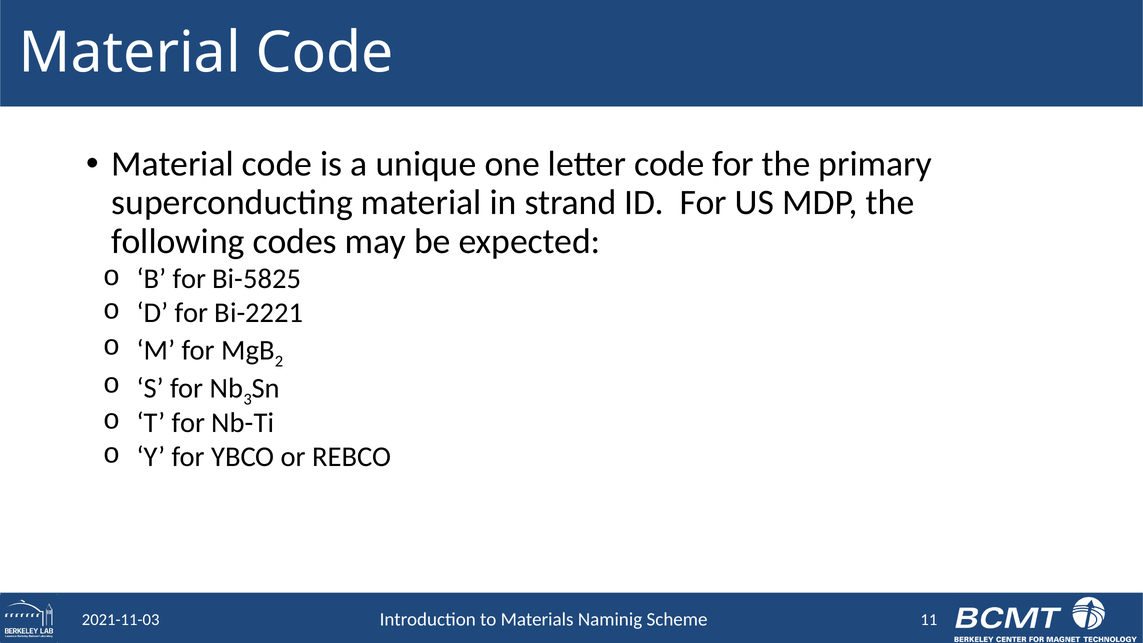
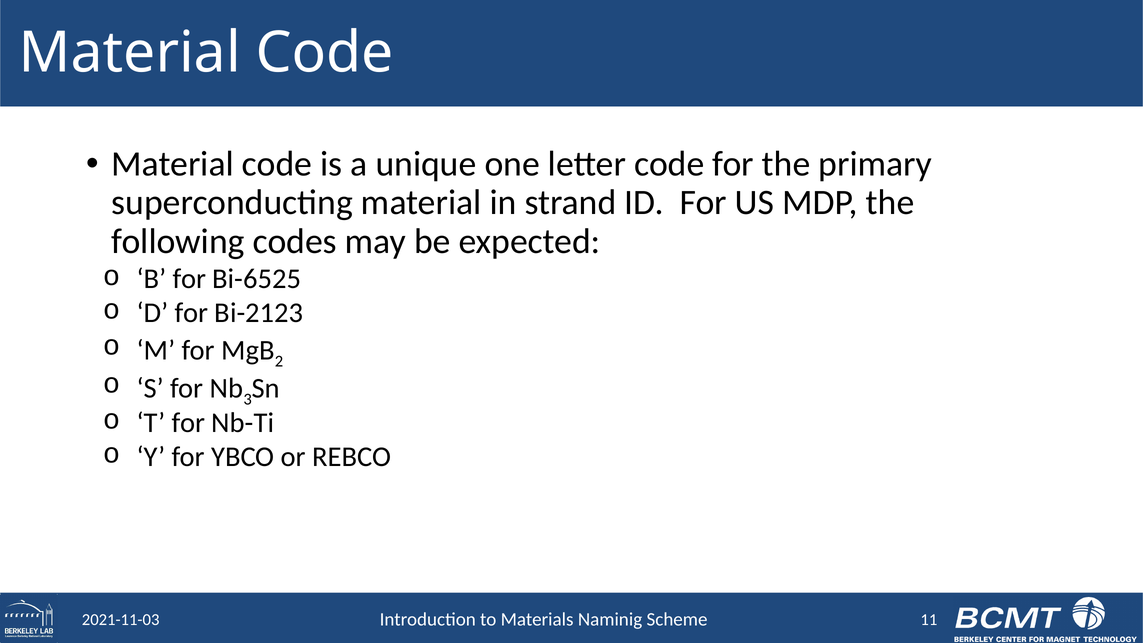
Bi-5825: Bi-5825 -> Bi-6525 (257, 279)
Bi-2221: Bi-2221 -> Bi-2123 (259, 313)
